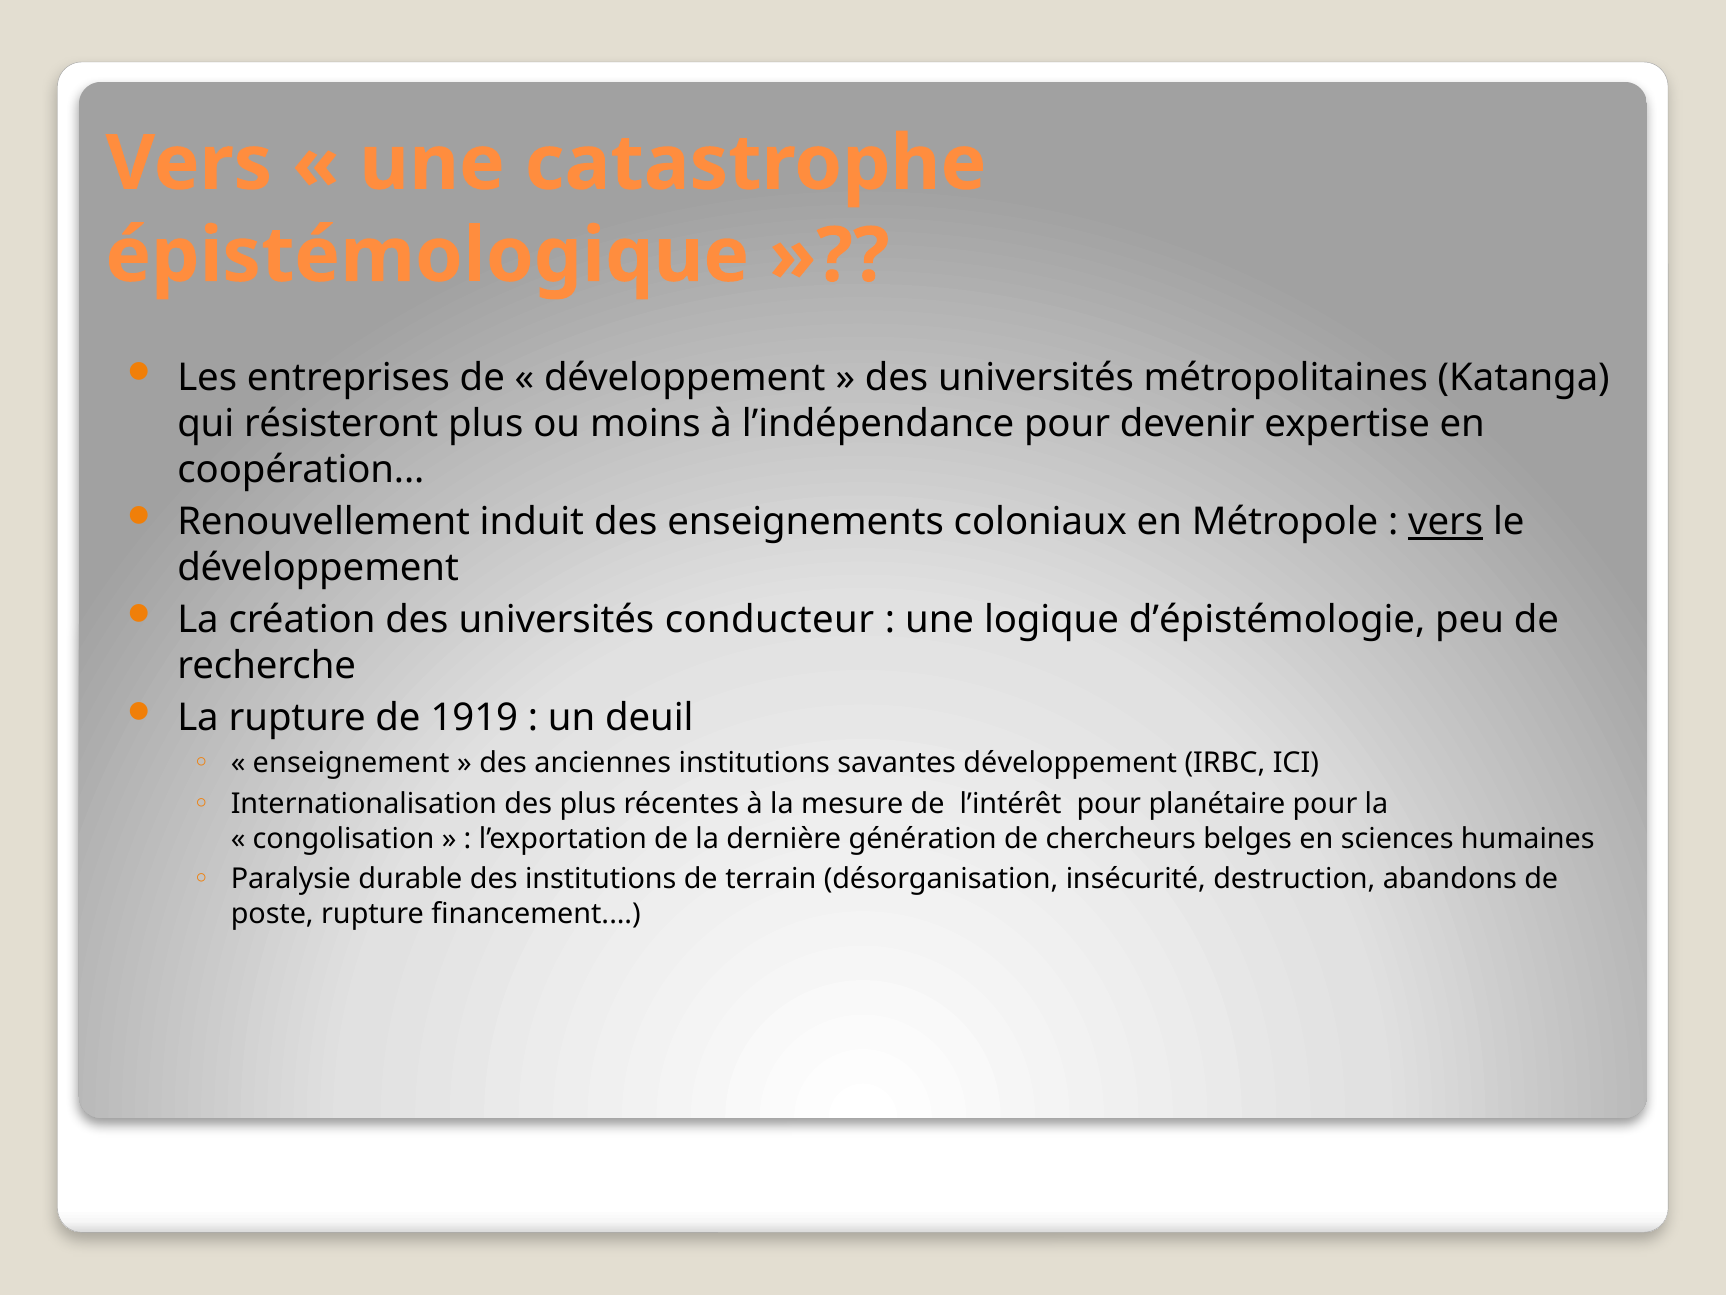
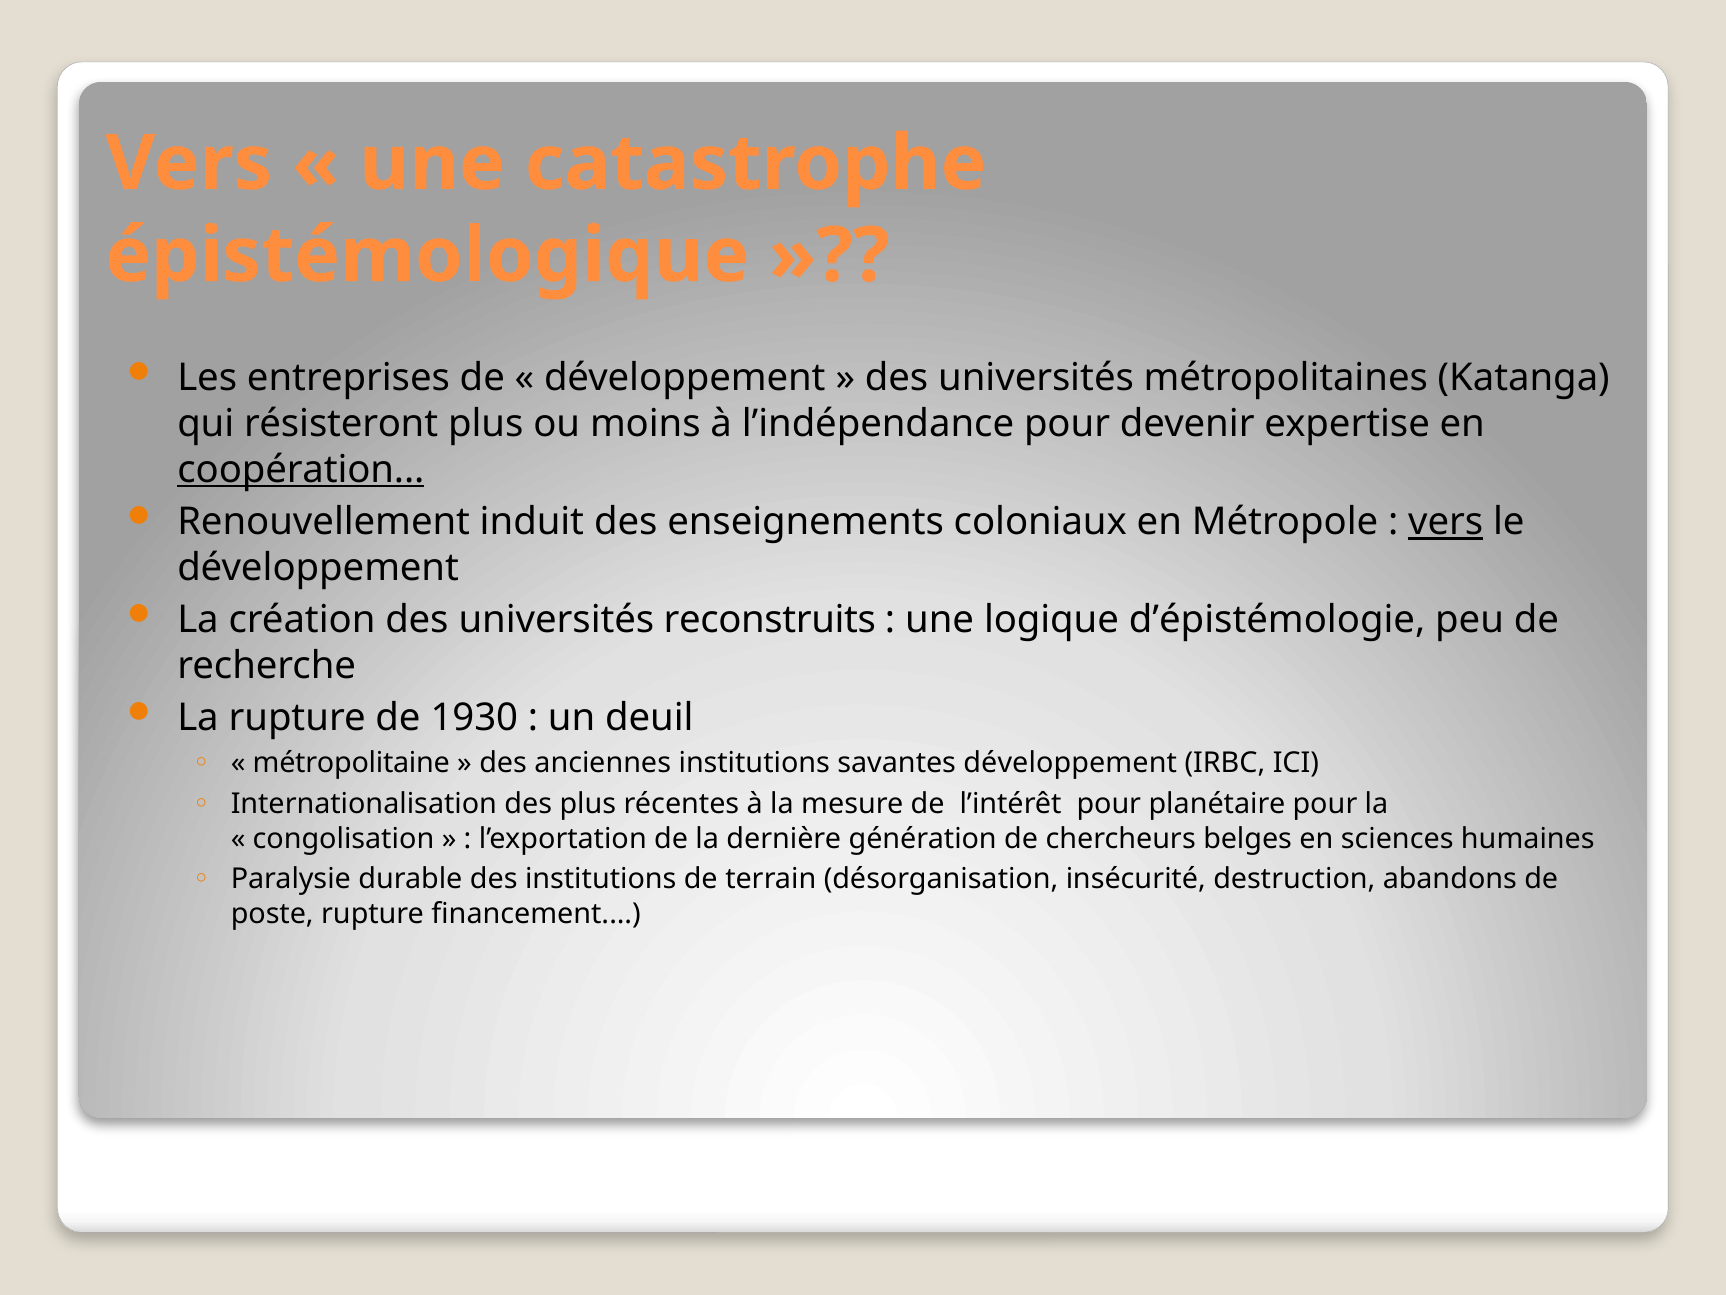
coopération underline: none -> present (301, 470)
conducteur: conducteur -> reconstruits (770, 620)
1919: 1919 -> 1930 (474, 718)
enseignement: enseignement -> métropolitaine (351, 763)
